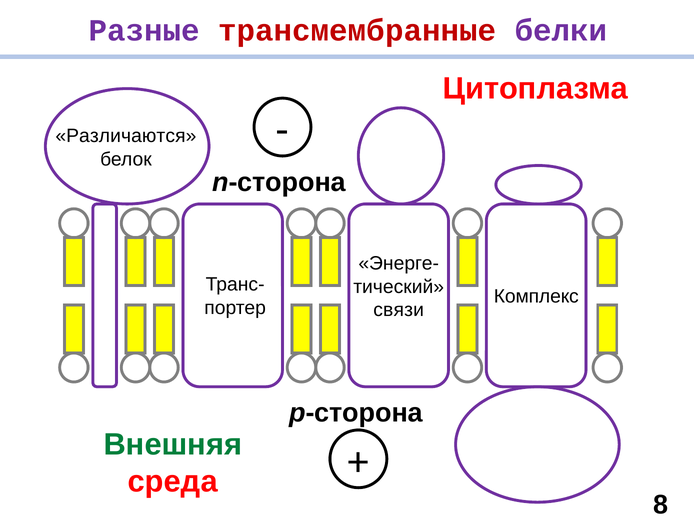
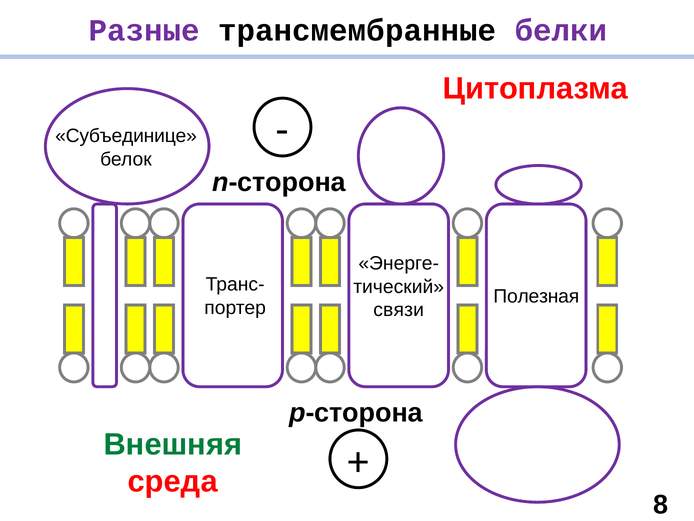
трансмембранные colour: red -> black (357, 30)
Различаются: Различаются -> Субъединице (126, 136)
Комплекс: Комплекс -> Полезная (536, 296)
